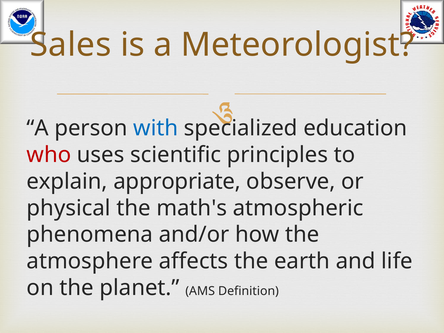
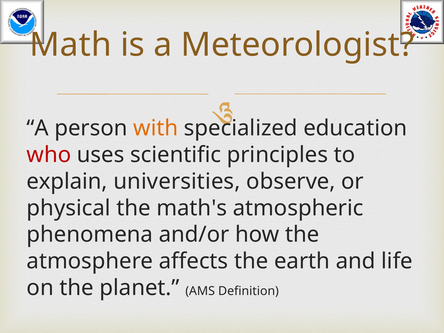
Sales: Sales -> Math (71, 45)
with colour: blue -> orange (156, 128)
appropriate: appropriate -> universities (177, 181)
